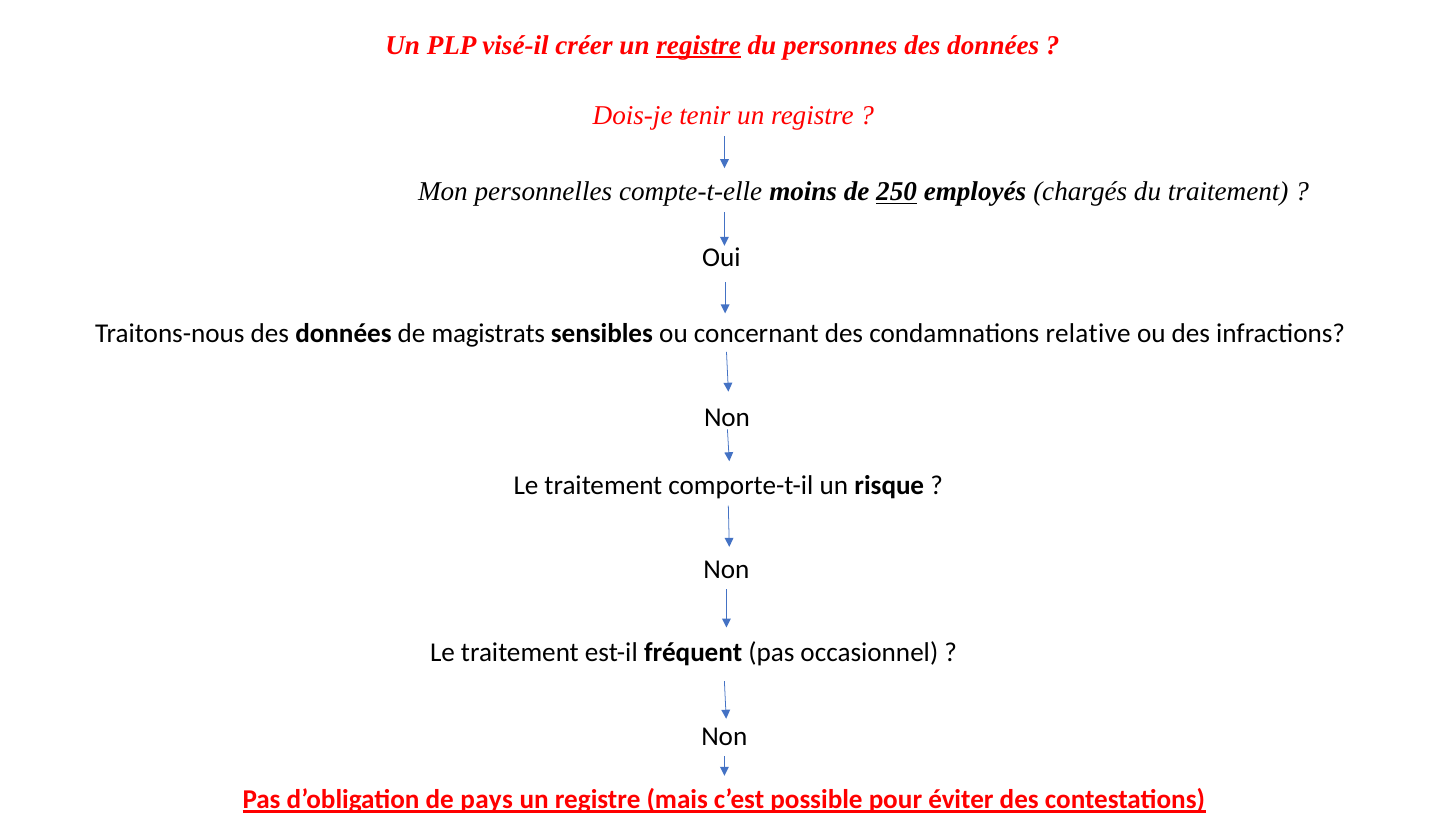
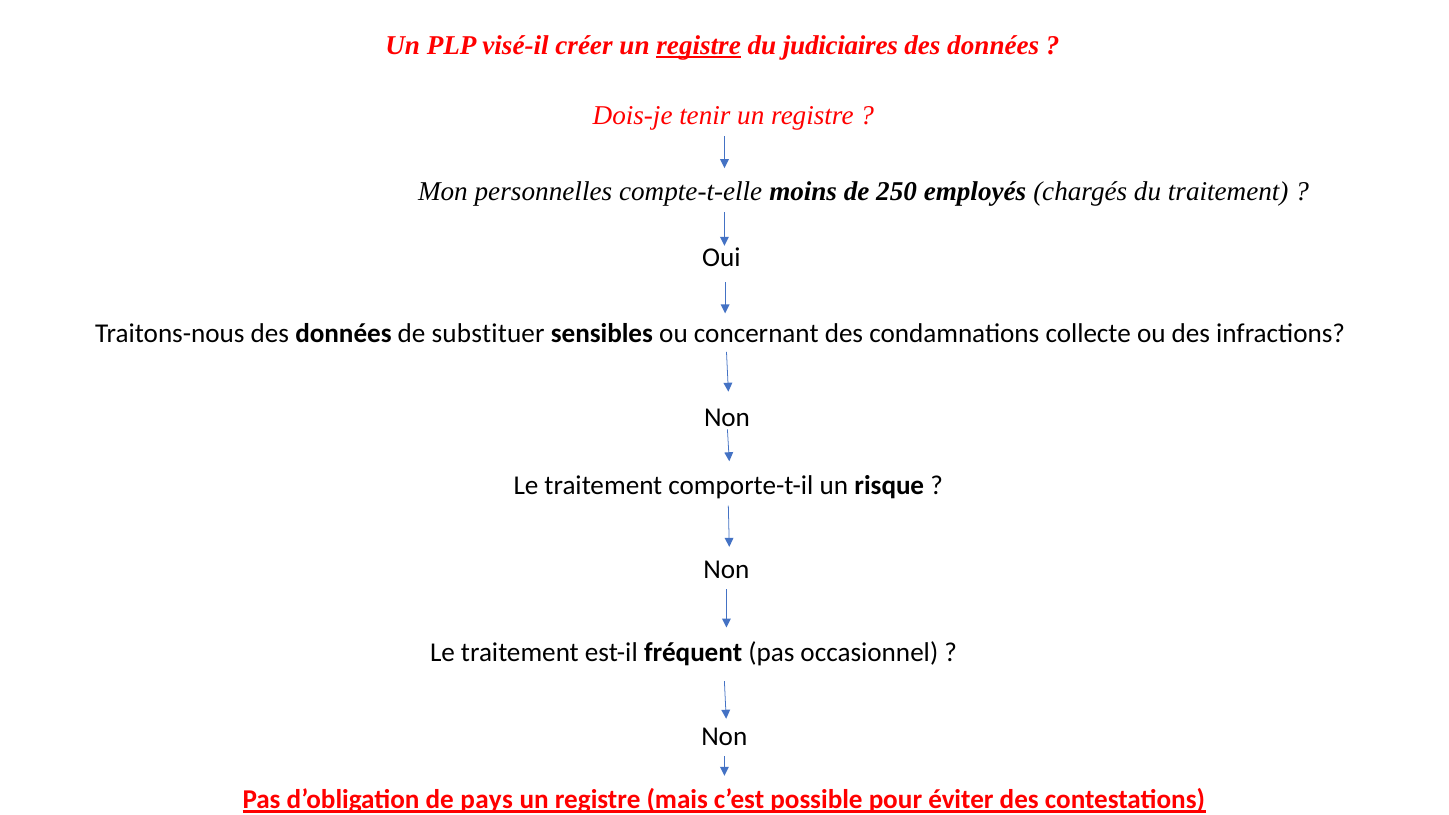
personnes: personnes -> judiciaires (840, 45)
250 underline: present -> none (897, 192)
magistrats: magistrats -> substituer (488, 334)
relative: relative -> collecte (1088, 334)
